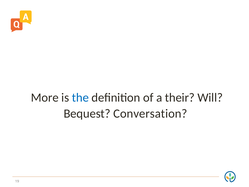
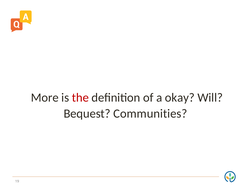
the colour: blue -> red (80, 97)
their: their -> okay (180, 97)
Conversation: Conversation -> Communities (150, 113)
